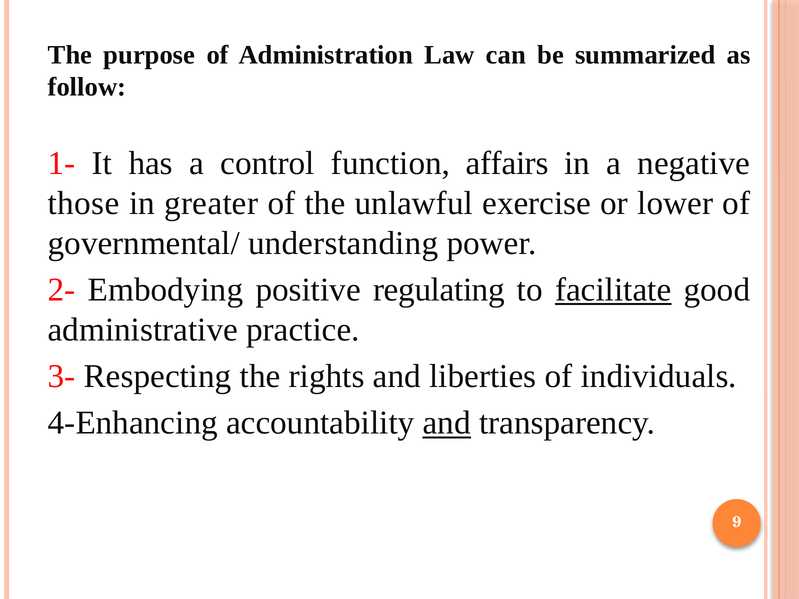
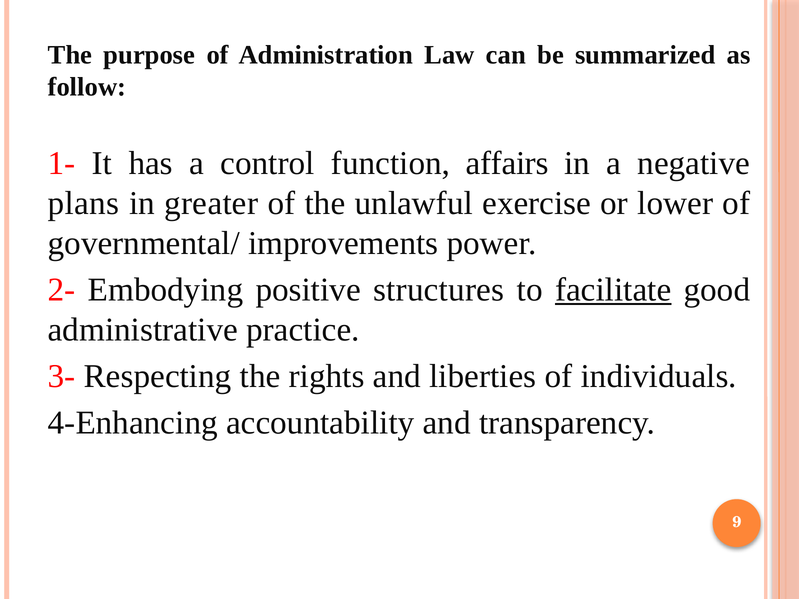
those: those -> plans (84, 203)
understanding: understanding -> improvements (343, 243)
regulating: regulating -> structures (439, 290)
and underline: present -> none (447, 423)
